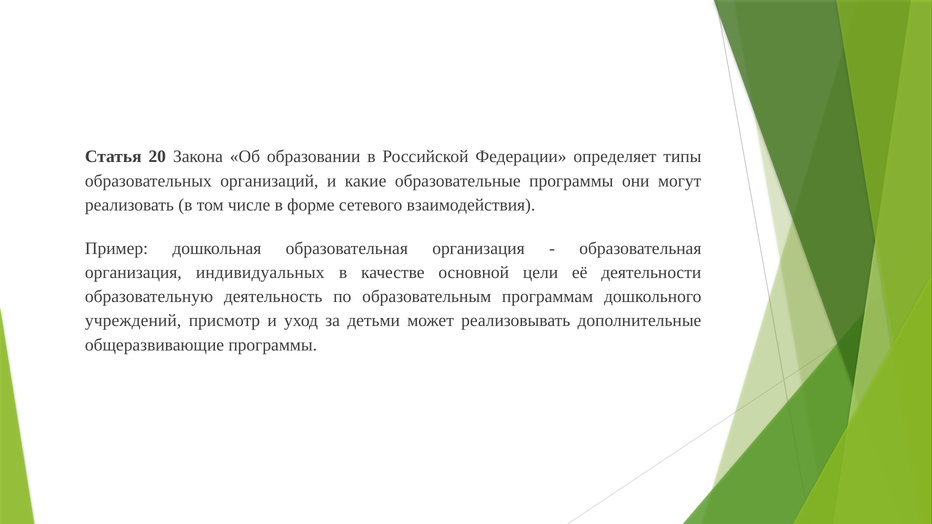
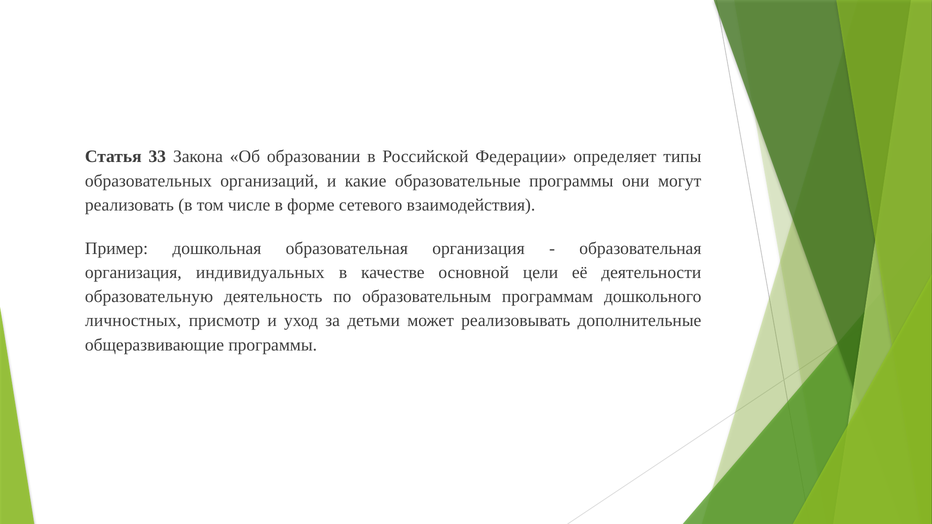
20: 20 -> 33 (157, 157)
учреждений: учреждений -> личностных (133, 321)
